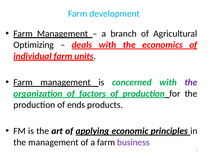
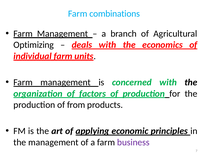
development: development -> combinations (115, 14)
the colour: purple -> black (191, 82)
ends: ends -> from (76, 105)
